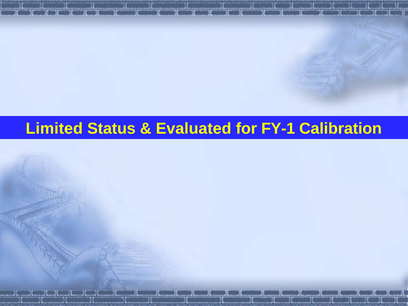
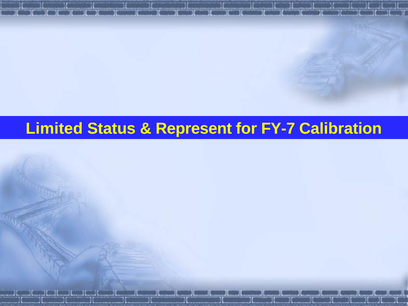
Evaluated: Evaluated -> Represent (194, 129)
FY-1: FY-1 -> FY-7 (278, 129)
